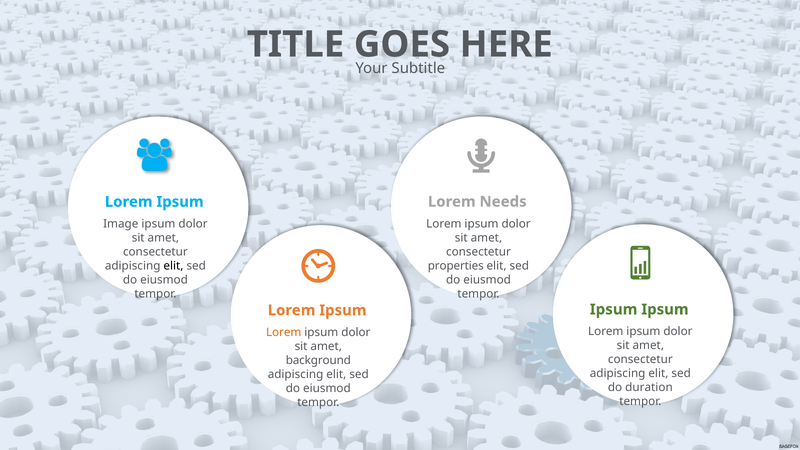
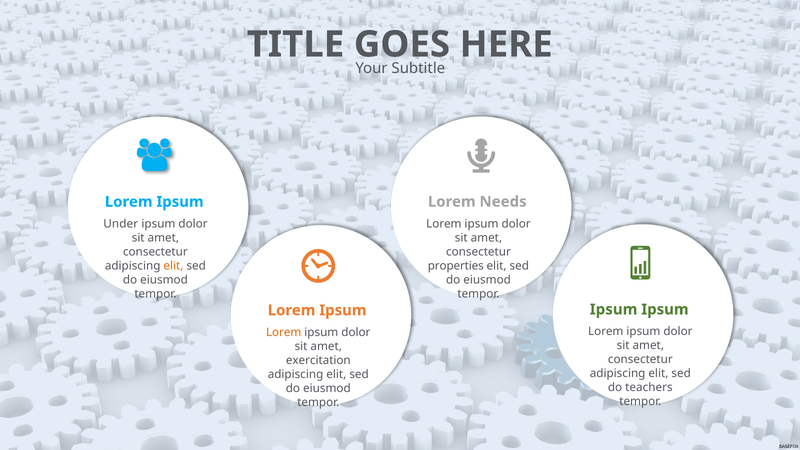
Image: Image -> Under (121, 224)
elit colour: black -> orange (173, 266)
background: background -> exercitation (318, 360)
duration: duration -> teachers (649, 387)
